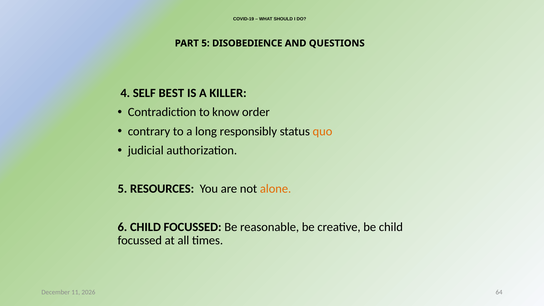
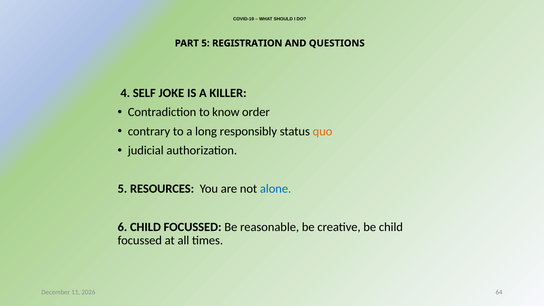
DISOBEDIENCE: DISOBEDIENCE -> REGISTRATION (247, 43)
BEST: BEST -> JOKE (171, 93)
alone colour: orange -> blue (276, 189)
